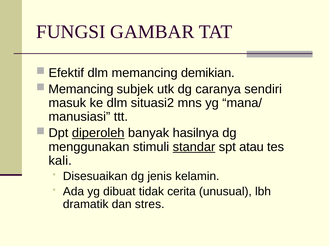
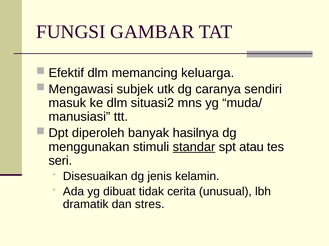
demikian: demikian -> keluarga (208, 73)
Memancing: Memancing -> Mengawasi (81, 89)
mana/: mana/ -> muda/ (242, 103)
diperoleh underline: present -> none (98, 133)
kali: kali -> seri (60, 161)
